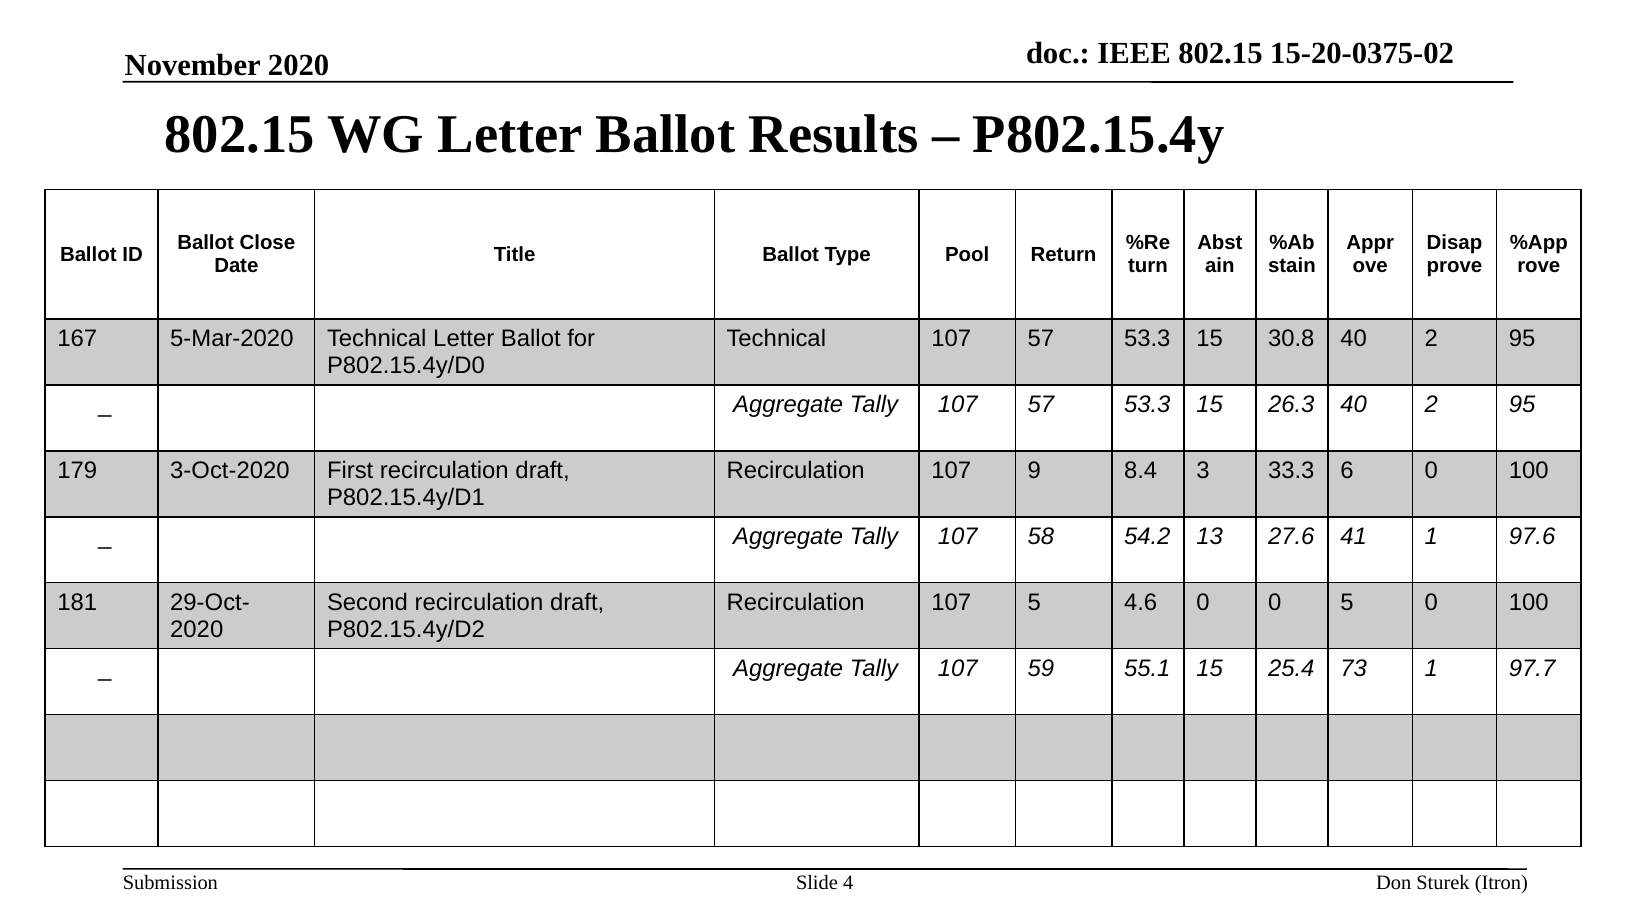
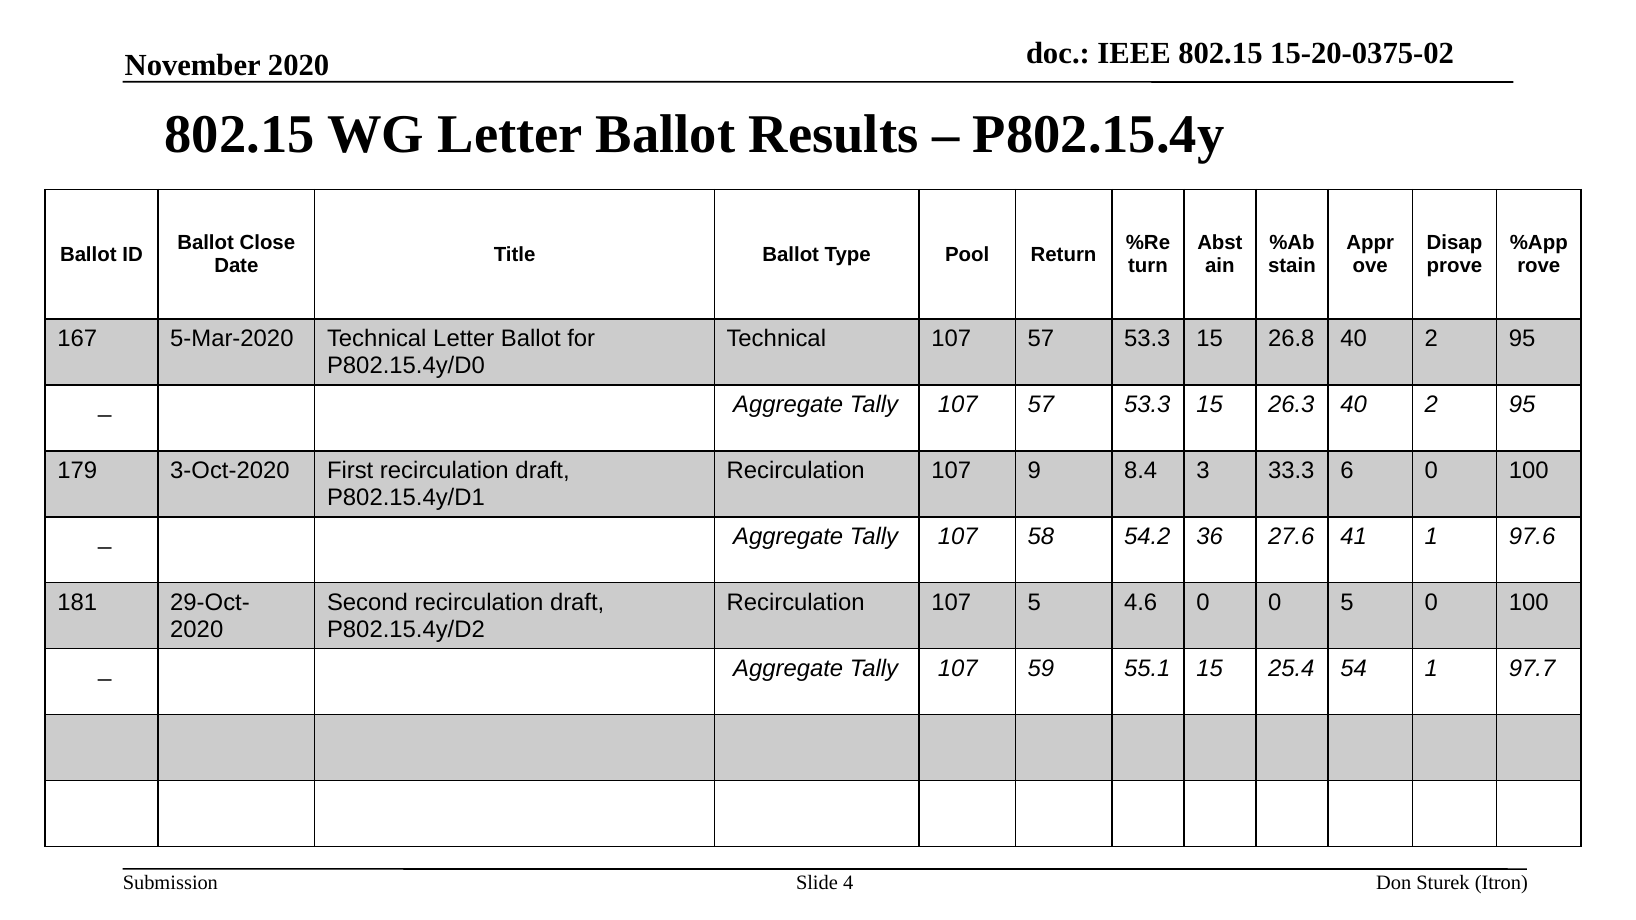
30.8: 30.8 -> 26.8 (1291, 339)
13: 13 -> 36 (1210, 537)
73: 73 -> 54 (1354, 669)
